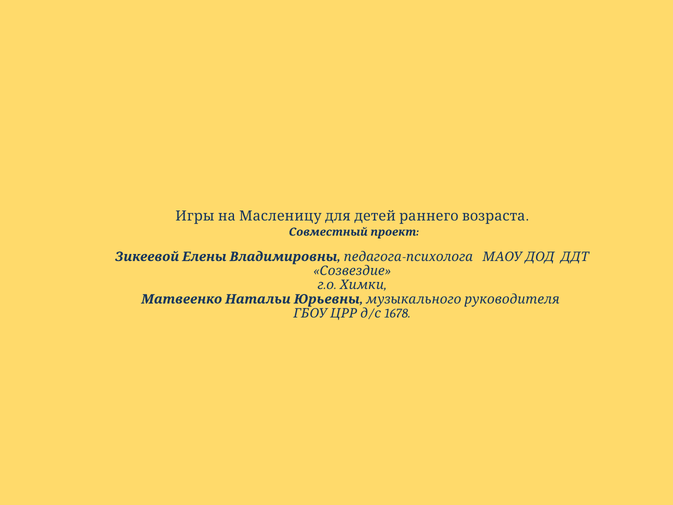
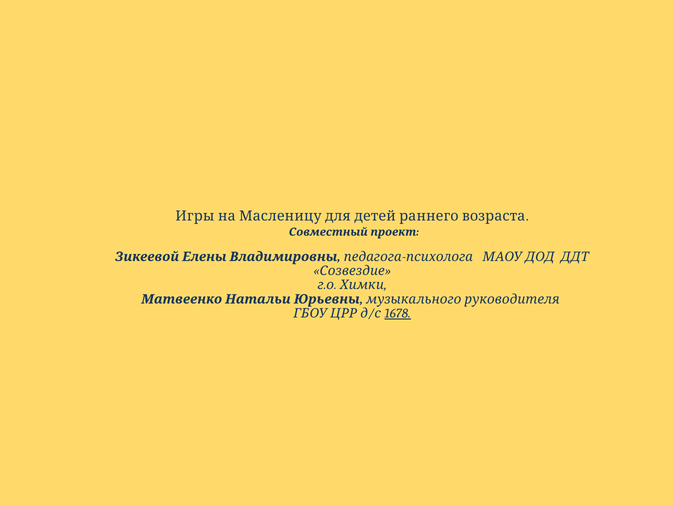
1678 underline: none -> present (398, 313)
